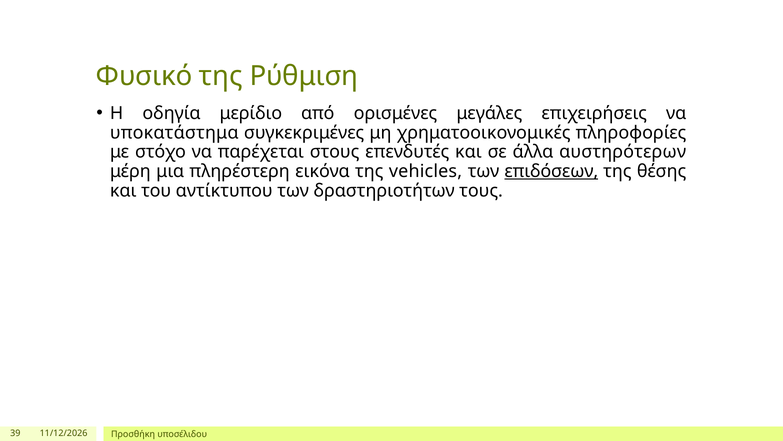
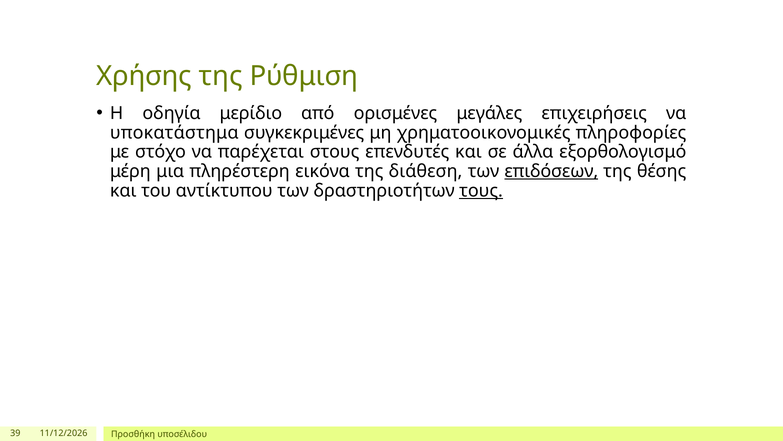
Φυσικό: Φυσικό -> Χρήσης (144, 76)
αυστηρότερων: αυστηρότερων -> εξορθολογισμό (623, 152)
vehicles: vehicles -> διάθεση (426, 171)
τους underline: none -> present (481, 191)
